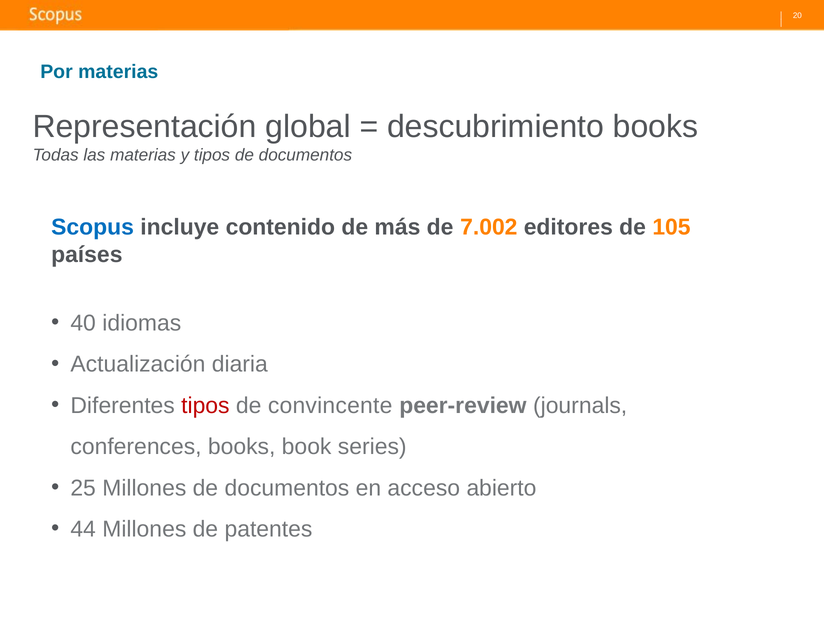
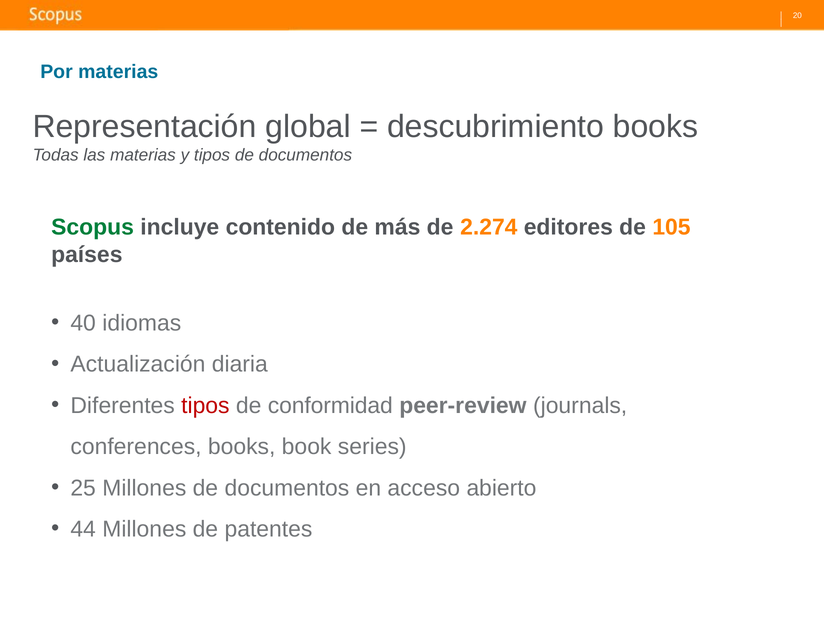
Scopus colour: blue -> green (93, 227)
7.002: 7.002 -> 2.274 (489, 227)
convincente: convincente -> conformidad (330, 406)
